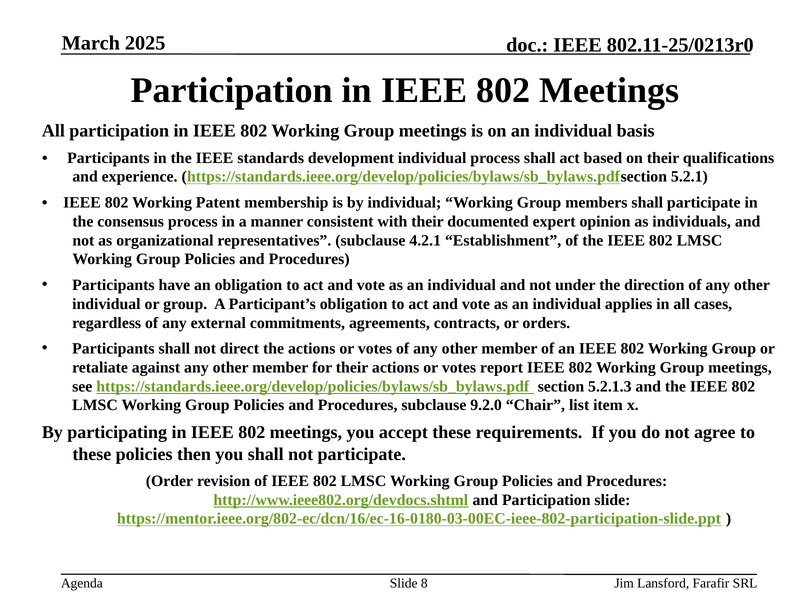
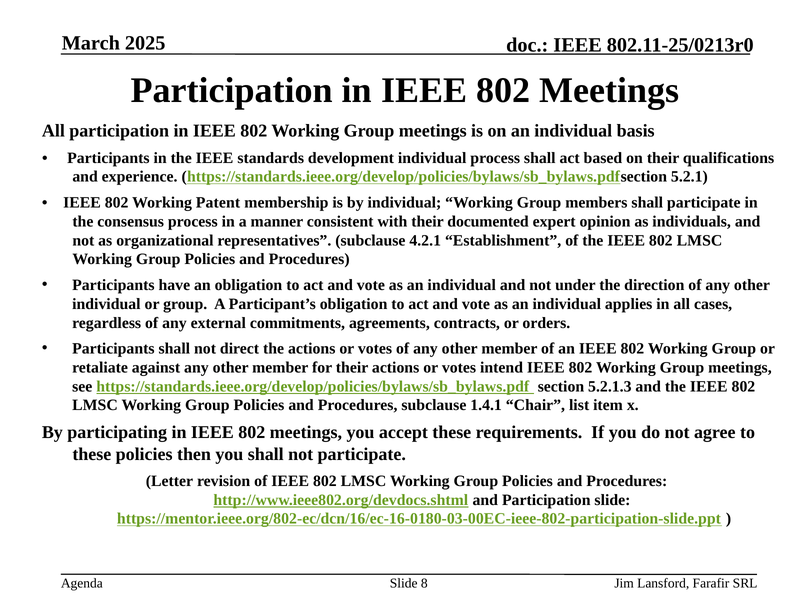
report: report -> intend (502, 368)
9.2.0: 9.2.0 -> 1.4.1 (486, 405)
Order: Order -> Letter (169, 481)
